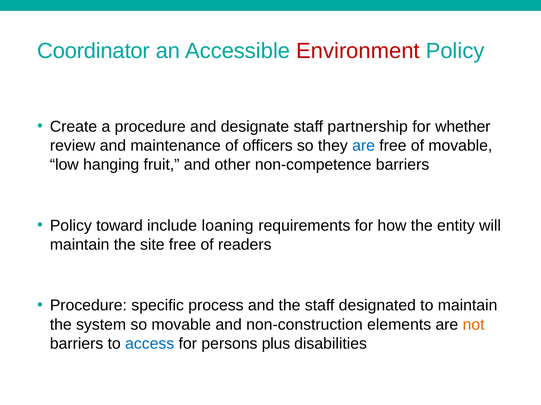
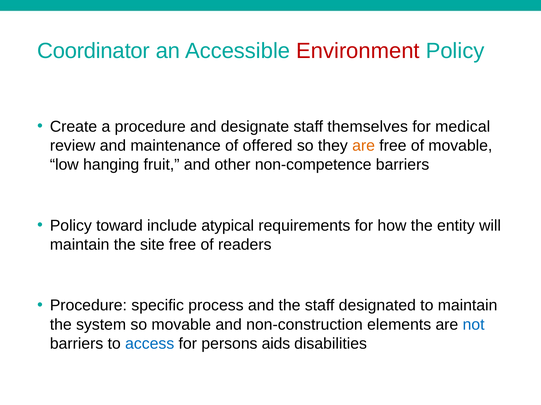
partnership: partnership -> themselves (368, 127)
whether: whether -> medical (463, 127)
officers: officers -> offered (268, 146)
are colour: blue -> orange (364, 146)
loaning: loaning -> atypical (228, 226)
not colour: orange -> blue (474, 325)
plus: plus -> aids (276, 344)
